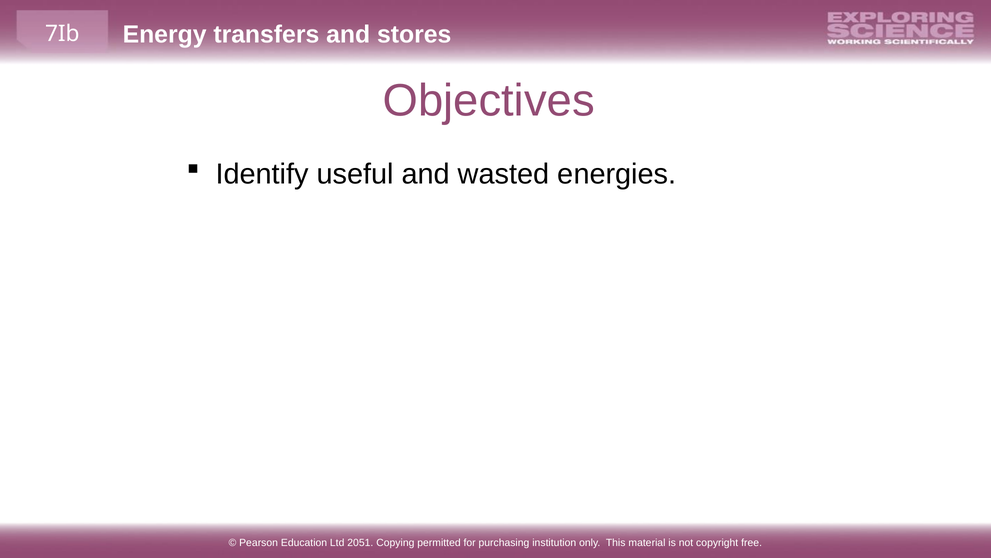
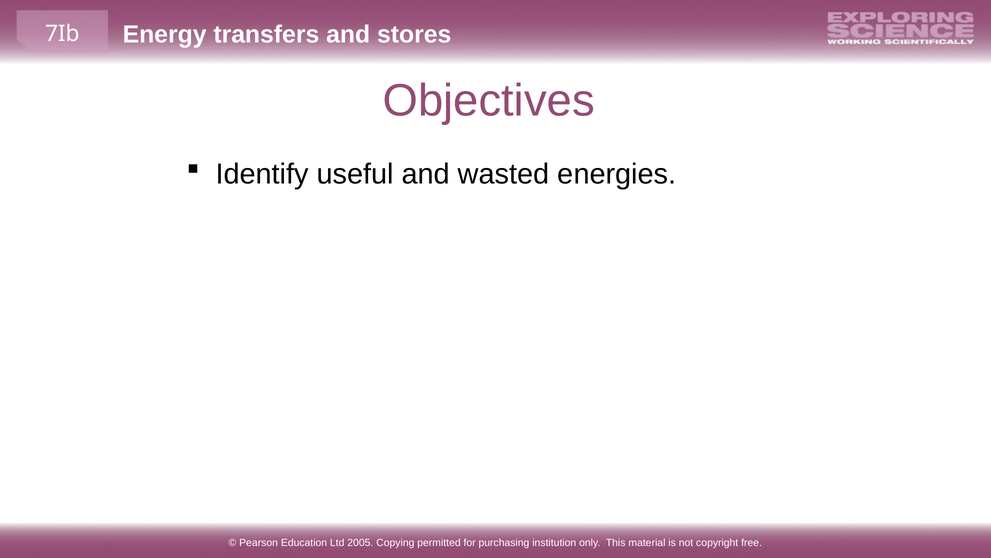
2051: 2051 -> 2005 (360, 542)
